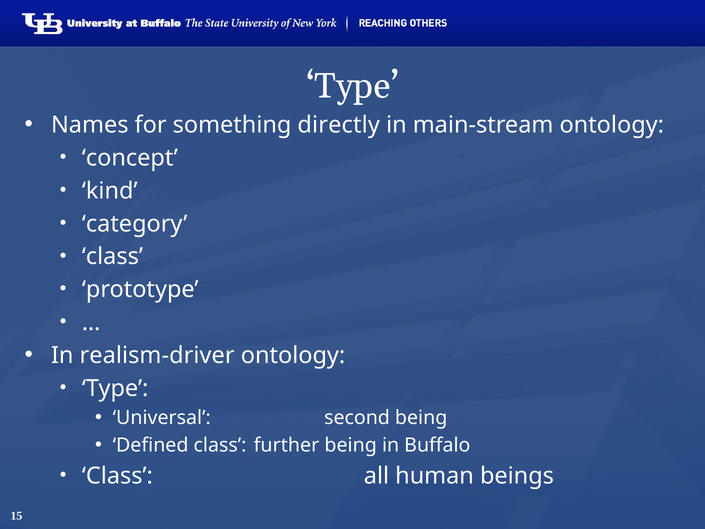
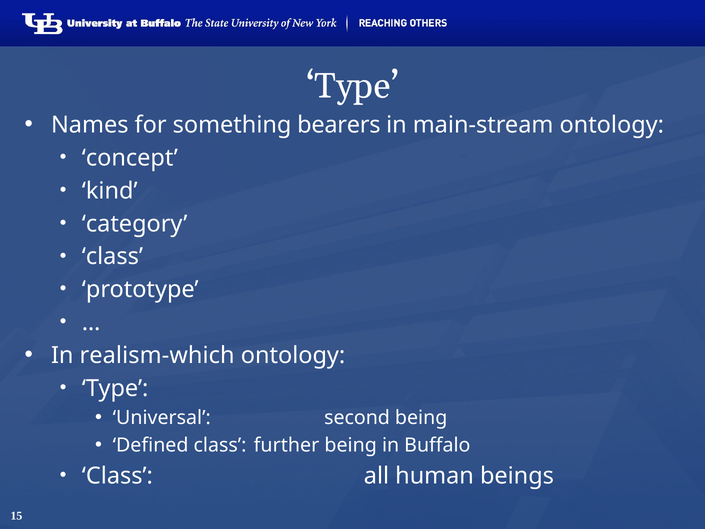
directly: directly -> bearers (339, 125)
realism-driver: realism-driver -> realism-which (157, 355)
